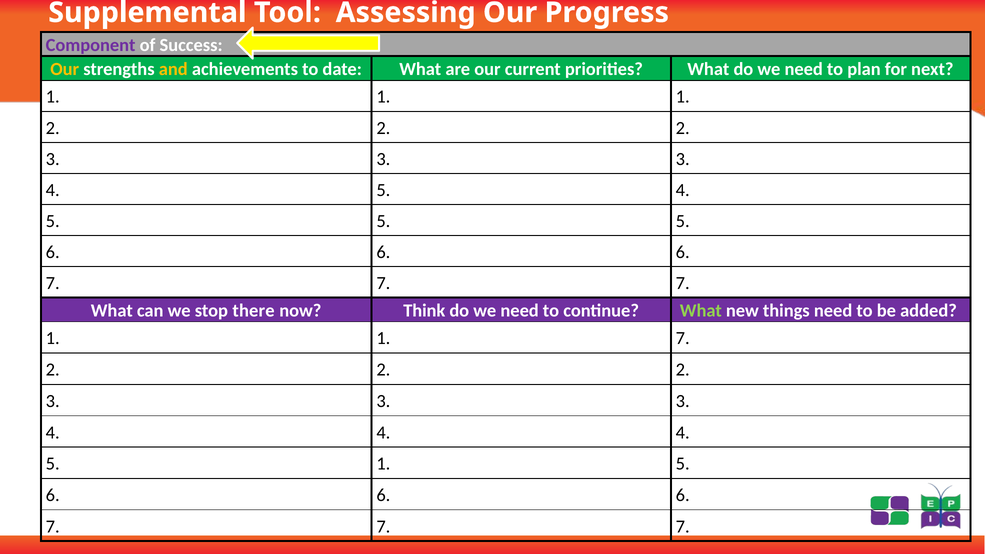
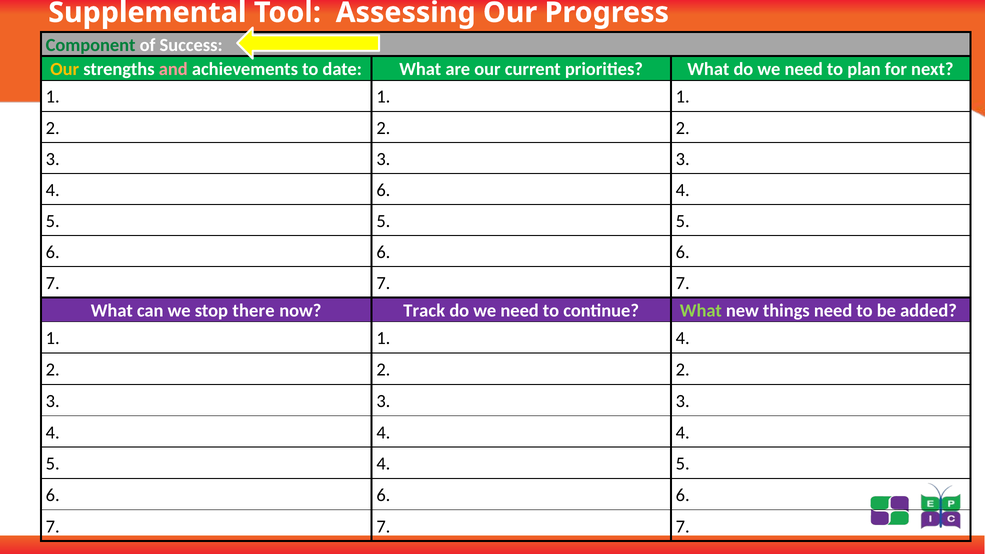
Component colour: purple -> green (91, 45)
and colour: yellow -> pink (173, 69)
5: 5 -> 6 (383, 190)
Think: Think -> Track (424, 311)
1 7: 7 -> 4 (683, 338)
5 1: 1 -> 4 (383, 464)
